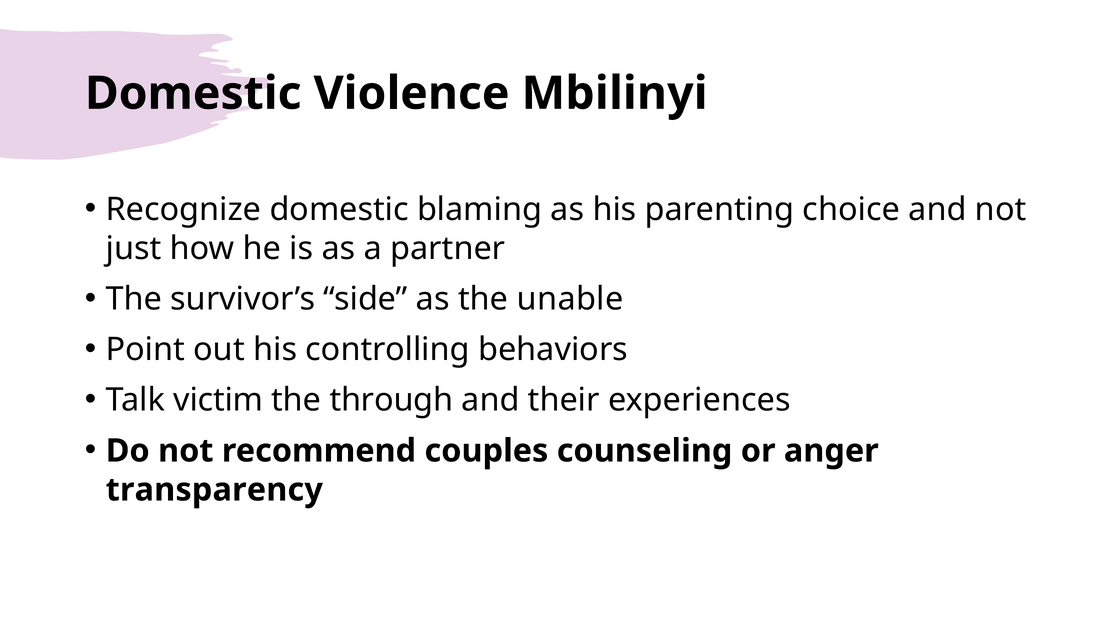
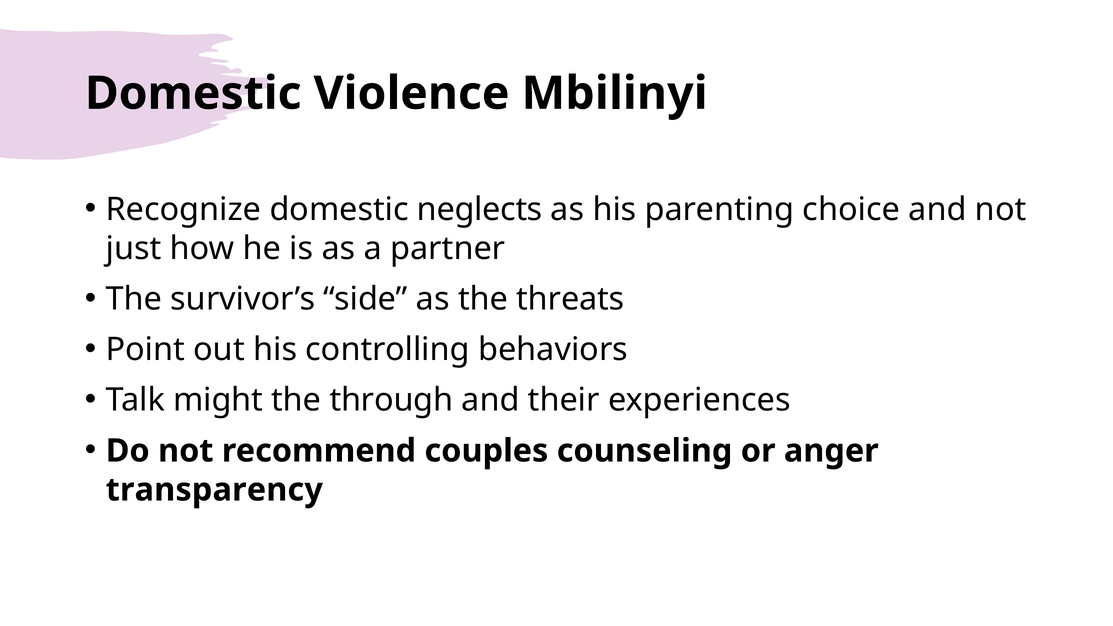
blaming: blaming -> neglects (480, 210)
unable: unable -> threats (570, 299)
victim: victim -> might (218, 400)
